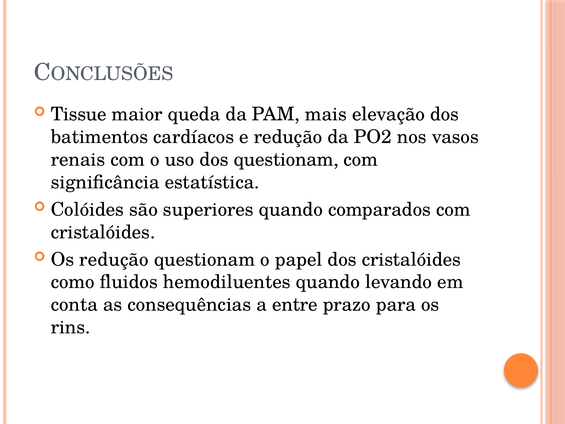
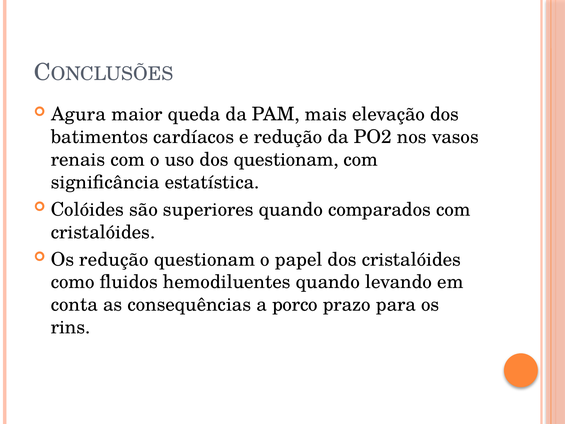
Tissue: Tissue -> Agura (79, 114)
entre: entre -> porco (295, 305)
